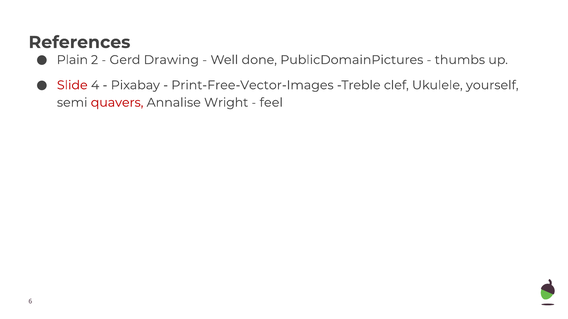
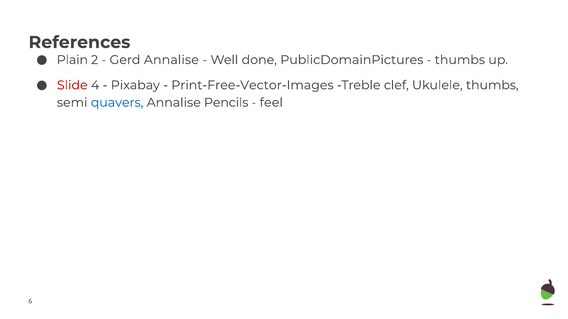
Gerd Drawing: Drawing -> Annalise (171, 60)
Ukulele yourself: yourself -> thumbs (492, 85)
quavers colour: red -> blue (117, 103)
Wright: Wright -> Pencils (226, 103)
